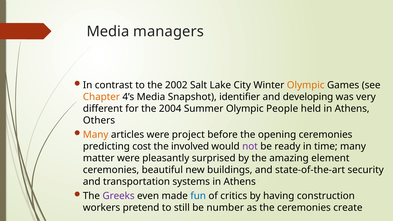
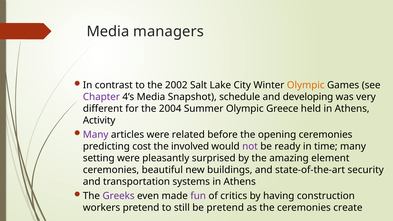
Chapter colour: orange -> purple (101, 97)
identifier: identifier -> schedule (240, 97)
People: People -> Greece (282, 109)
Others: Others -> Activity (99, 120)
Many colour: orange -> purple (96, 135)
project: project -> related (188, 135)
matter: matter -> setting (99, 158)
fun colour: blue -> purple (198, 196)
be number: number -> pretend (225, 208)
